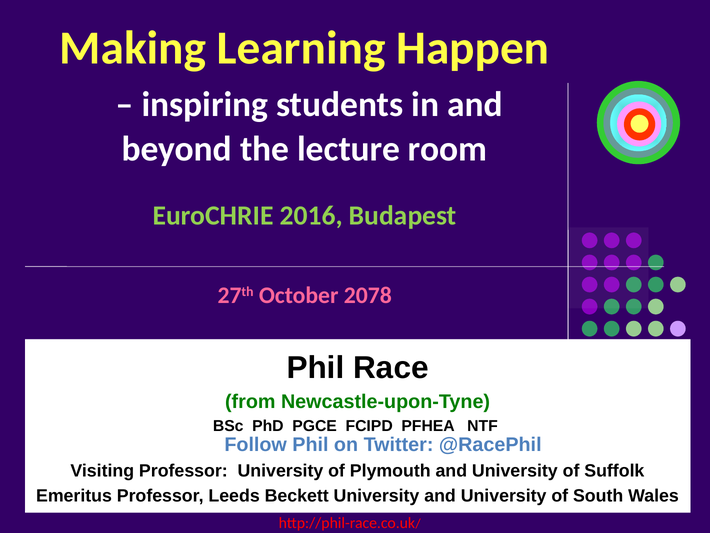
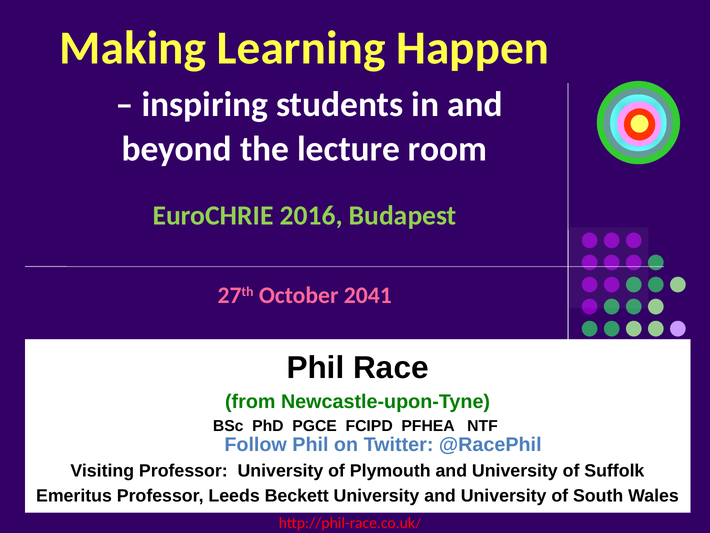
2078: 2078 -> 2041 (368, 295)
